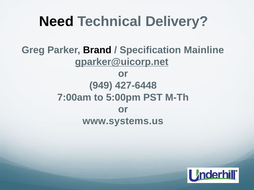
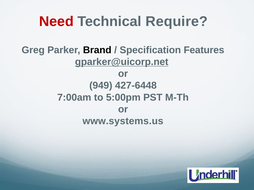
Need colour: black -> red (56, 21)
Delivery: Delivery -> Require (177, 21)
Mainline: Mainline -> Features (204, 50)
